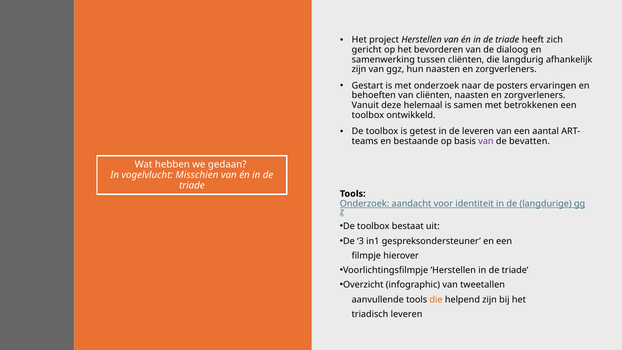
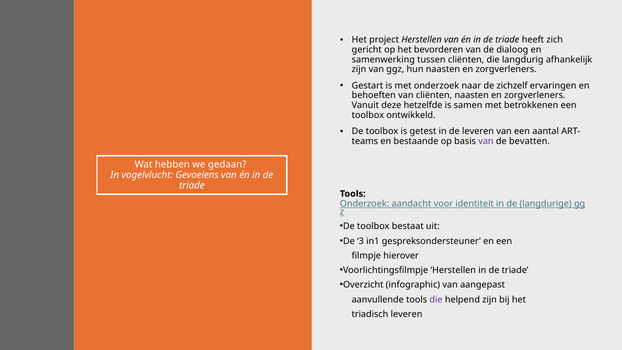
posters: posters -> zichzelf (512, 86)
helemaal: helemaal -> hetzelfde (423, 105)
Misschien: Misschien -> Gevoelens (197, 175)
tweetallen: tweetallen -> aangepast (483, 285)
die colour: orange -> purple (436, 300)
